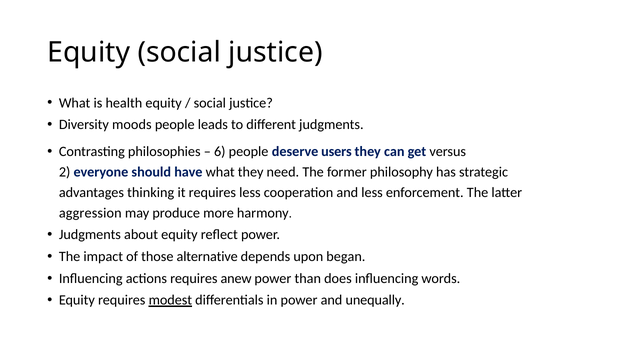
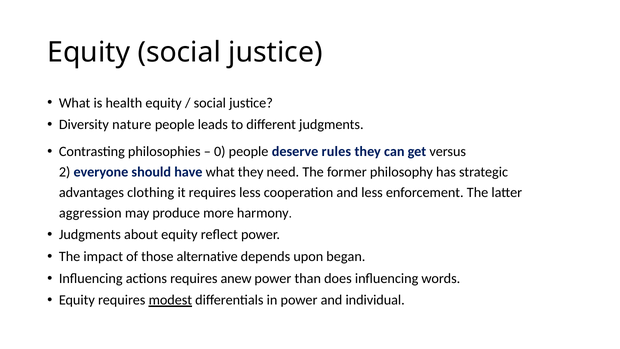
moods: moods -> nature (132, 125)
6: 6 -> 0 (220, 152)
users: users -> rules (336, 152)
thinking: thinking -> clothing (151, 193)
unequally: unequally -> individual (375, 300)
